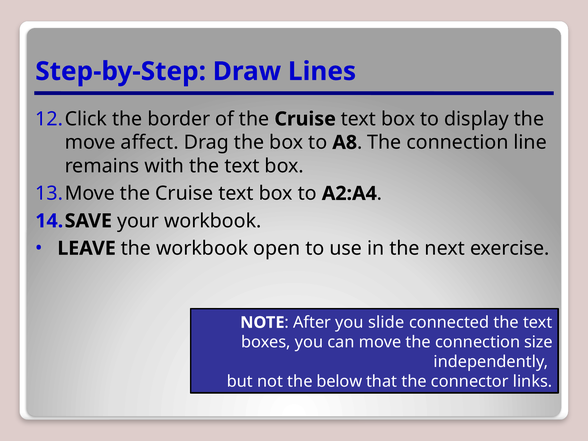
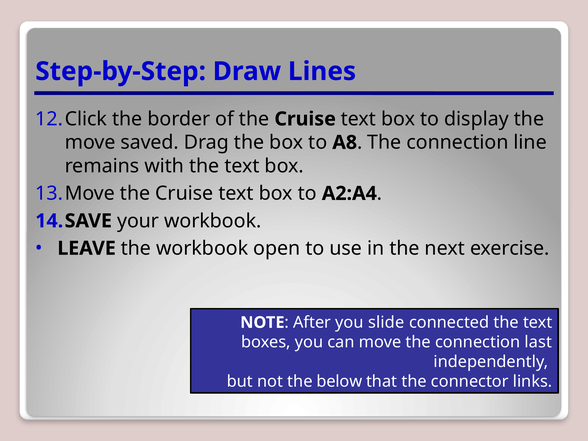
affect: affect -> saved (150, 142)
size: size -> last (538, 342)
